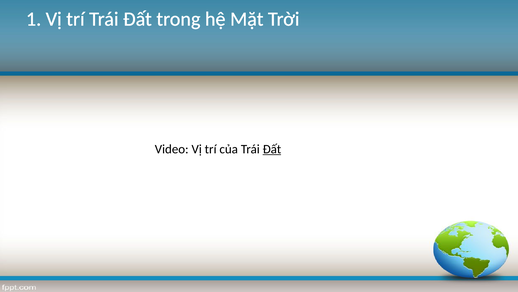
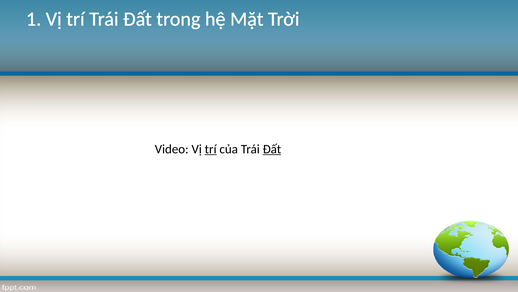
trí underline: none -> present (211, 149)
